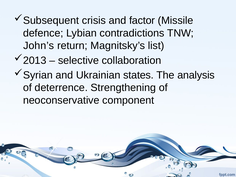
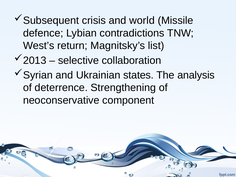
factor: factor -> world (142, 21)
John’s: John’s -> West’s (39, 46)
